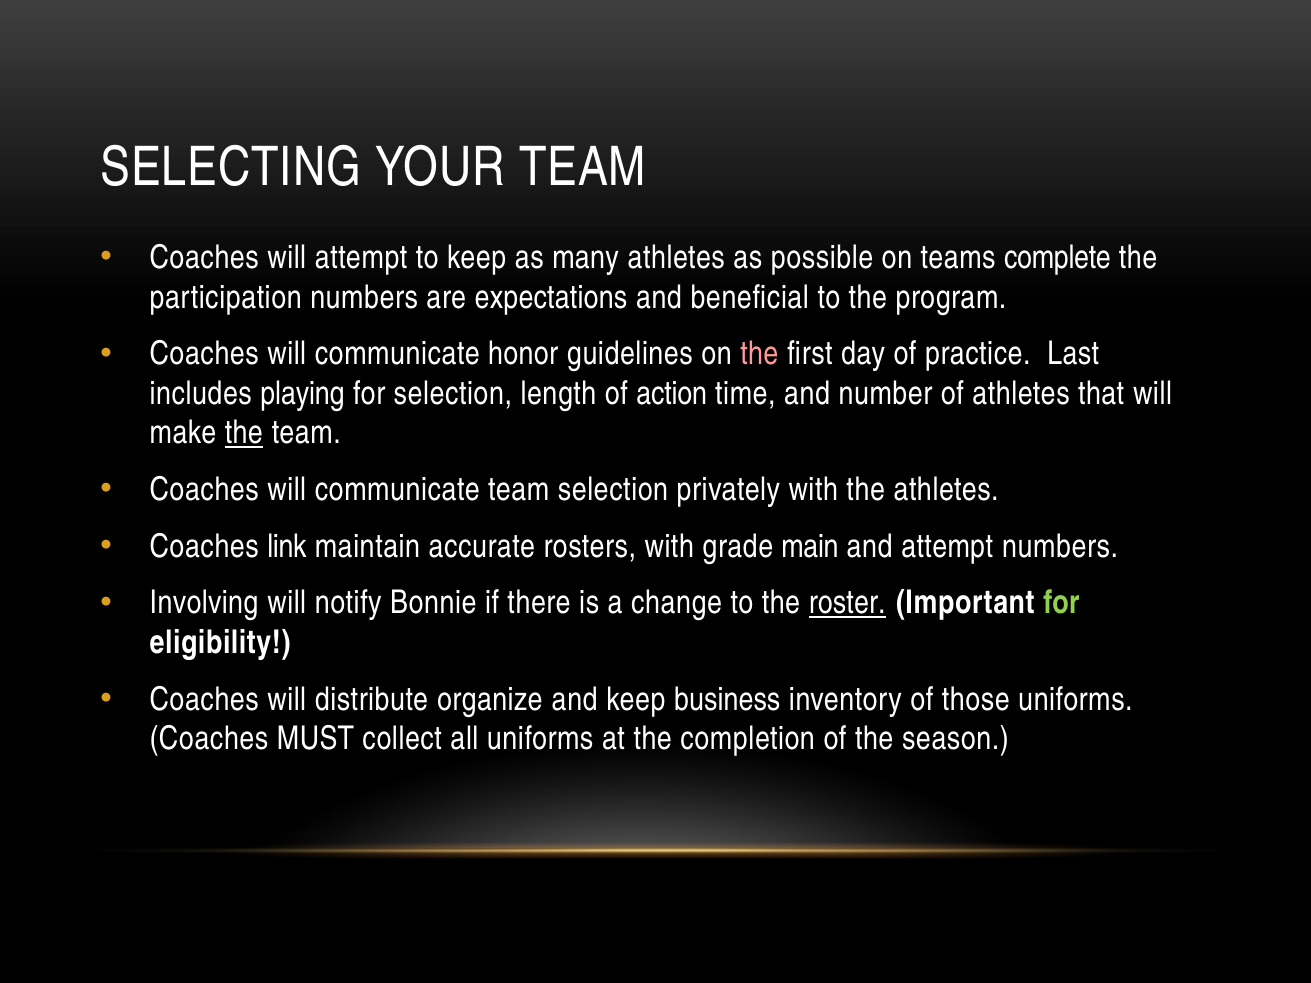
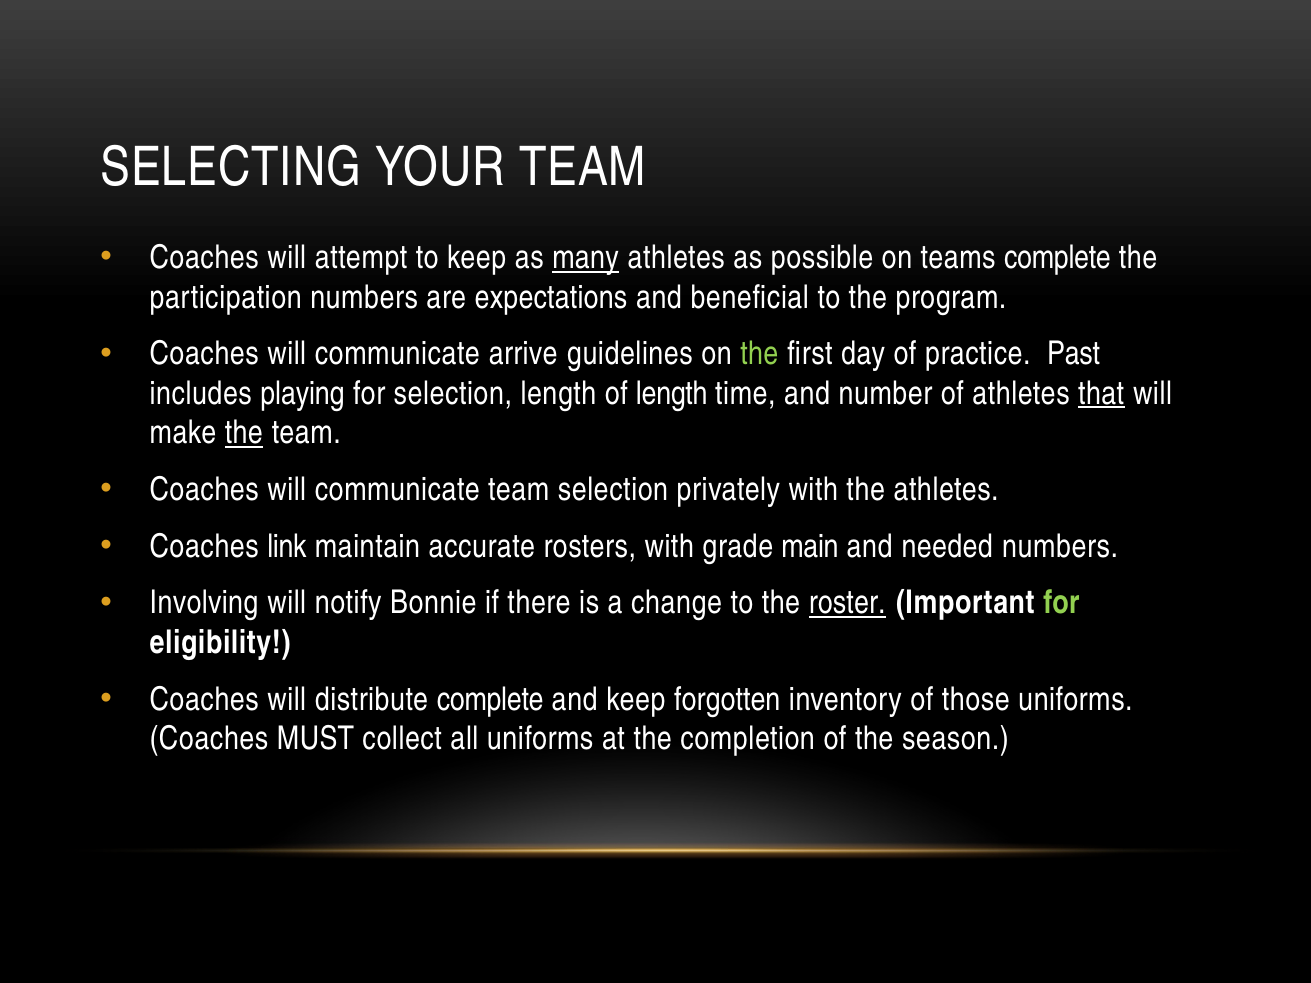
many underline: none -> present (586, 258)
honor: honor -> arrive (523, 354)
the colour: pink -> light green (759, 354)
Last: Last -> Past (1074, 354)
of action: action -> length (672, 393)
that underline: none -> present (1101, 393)
and attempt: attempt -> needed (947, 546)
distribute organize: organize -> complete (490, 699)
business: business -> forgotten (727, 699)
